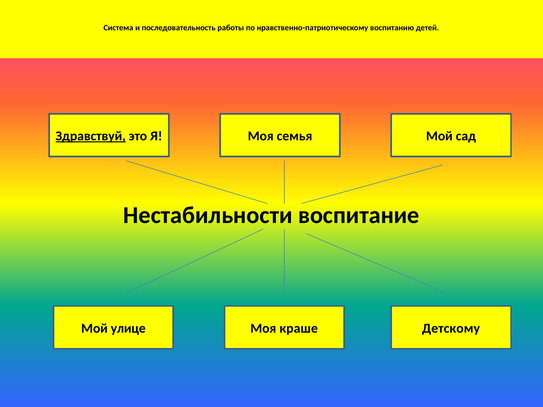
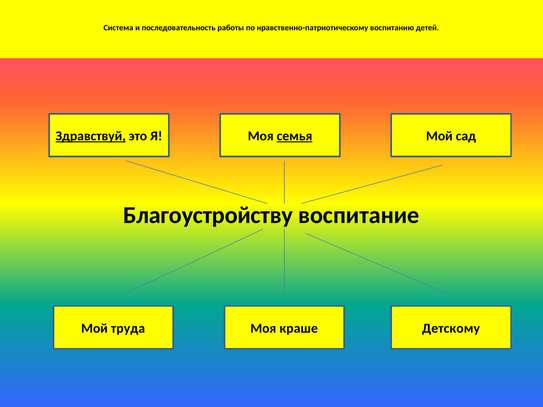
семья underline: none -> present (295, 136)
Нестабильности: Нестабильности -> Благоустройству (208, 215)
улице: улице -> труда (128, 329)
